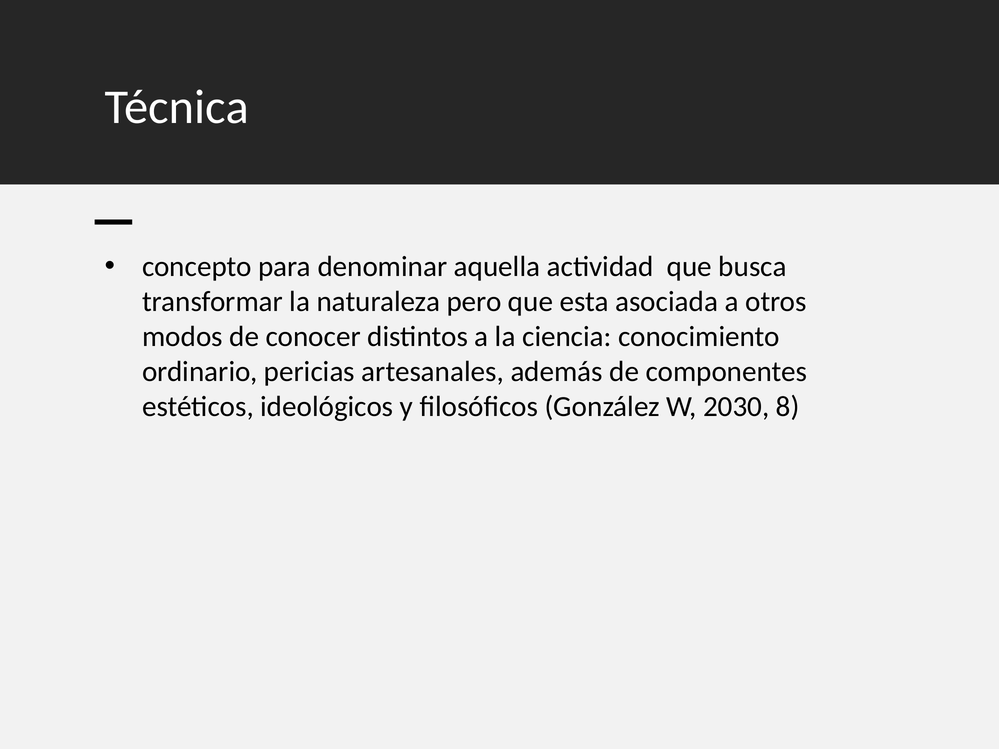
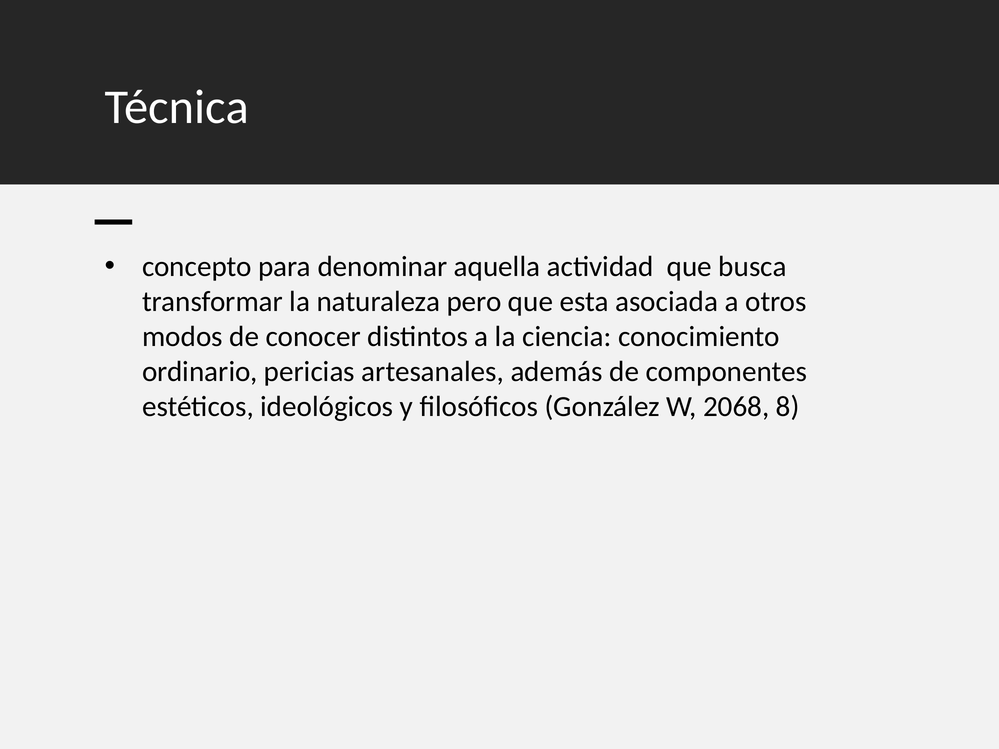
2030: 2030 -> 2068 (736, 407)
